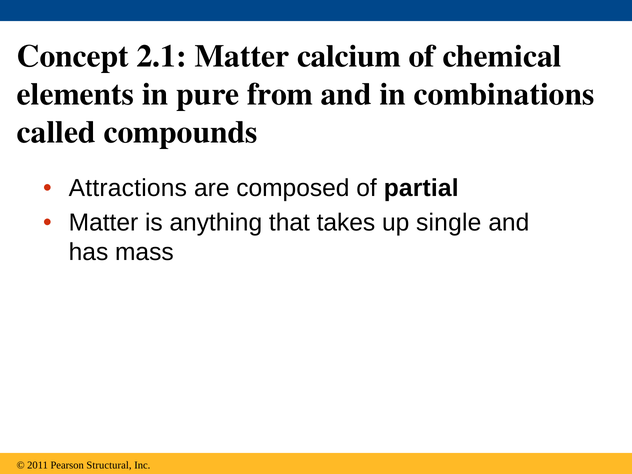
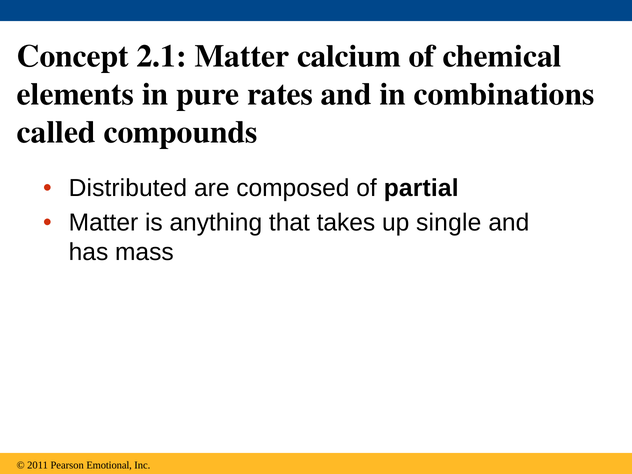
from: from -> rates (280, 94)
Attractions: Attractions -> Distributed (128, 188)
Structural: Structural -> Emotional (109, 465)
